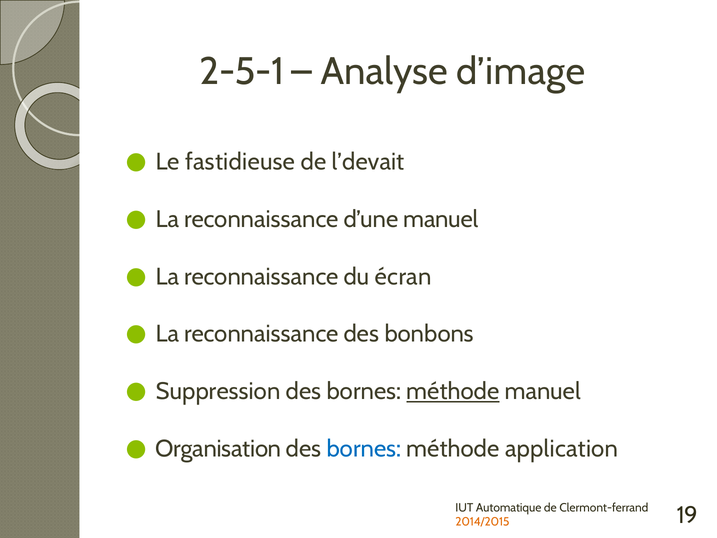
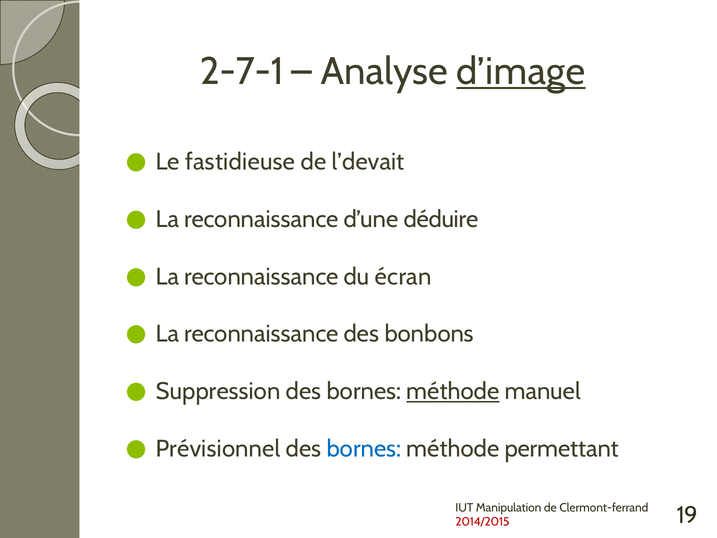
2-5-1: 2-5-1 -> 2-7-1 (241, 71)
d’image underline: none -> present (521, 71)
d’une manuel: manuel -> déduire (441, 219)
Organisation: Organisation -> Prévisionnel (218, 449)
application: application -> permettant (562, 449)
Automatique: Automatique -> Manipulation (509, 507)
2014/2015 colour: orange -> red (482, 522)
